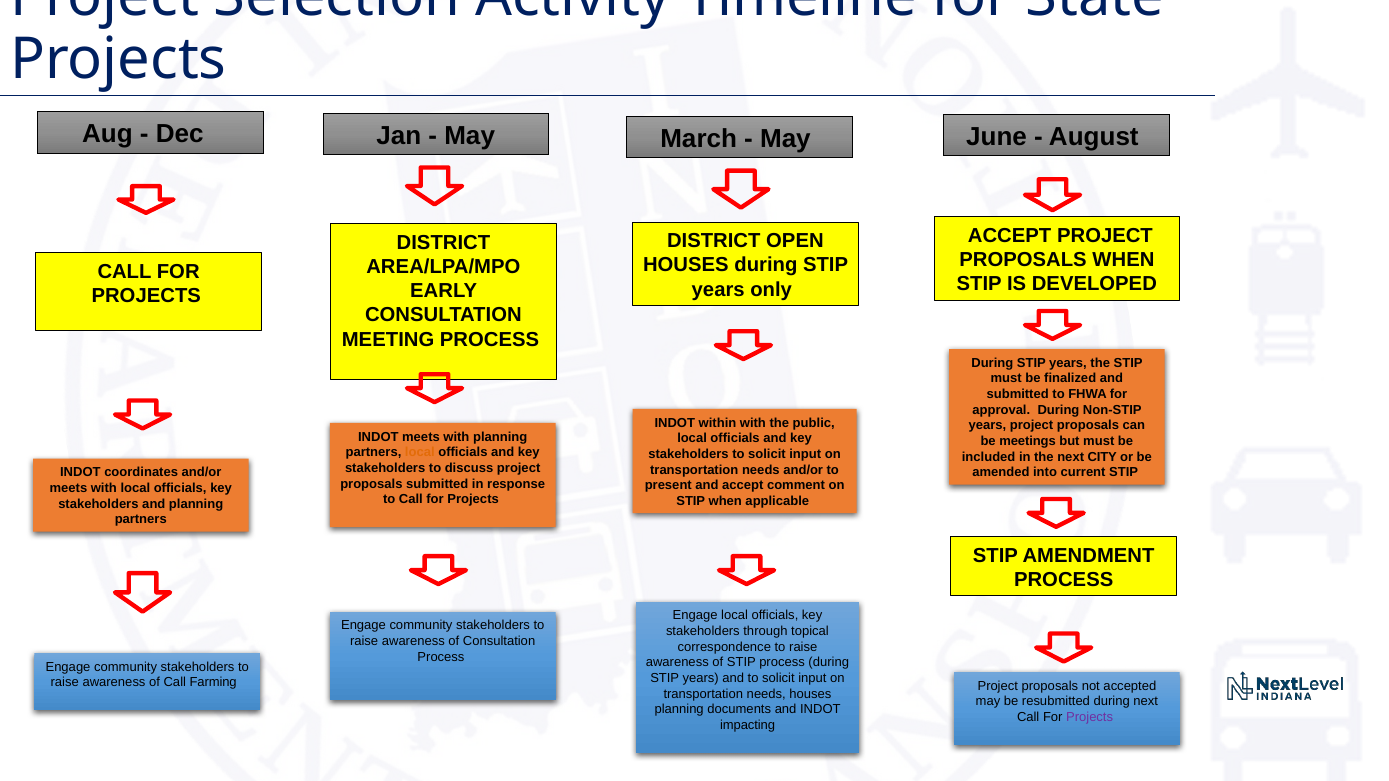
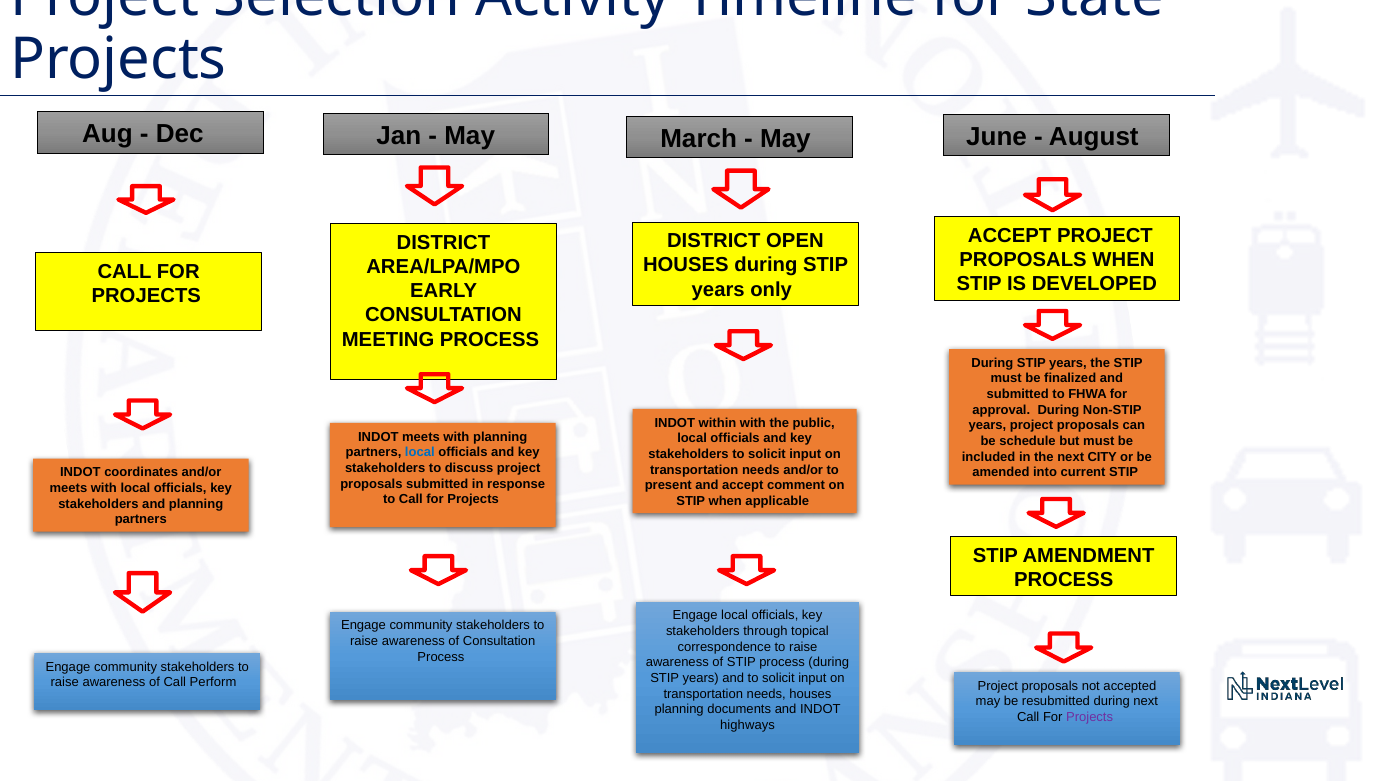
meetings: meetings -> schedule (1028, 441)
local colour: orange -> blue (420, 453)
Farming: Farming -> Perform (213, 683)
impacting: impacting -> highways (748, 725)
